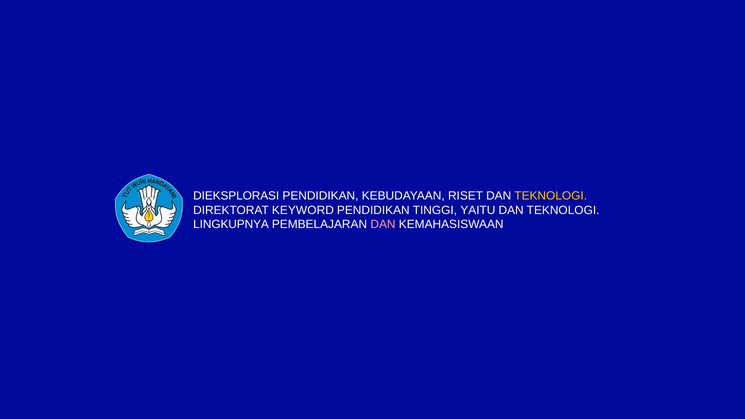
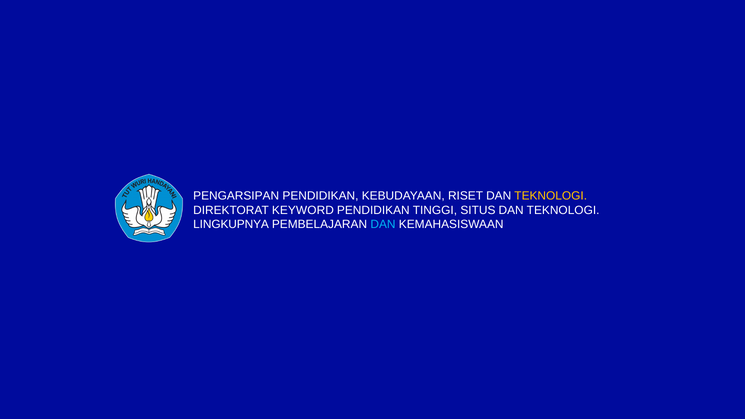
DIEKSPLORASI: DIEKSPLORASI -> PENGARSIPAN (236, 196)
YAITU: YAITU -> SITUS (478, 210)
DAN colour: pink -> light blue (383, 224)
